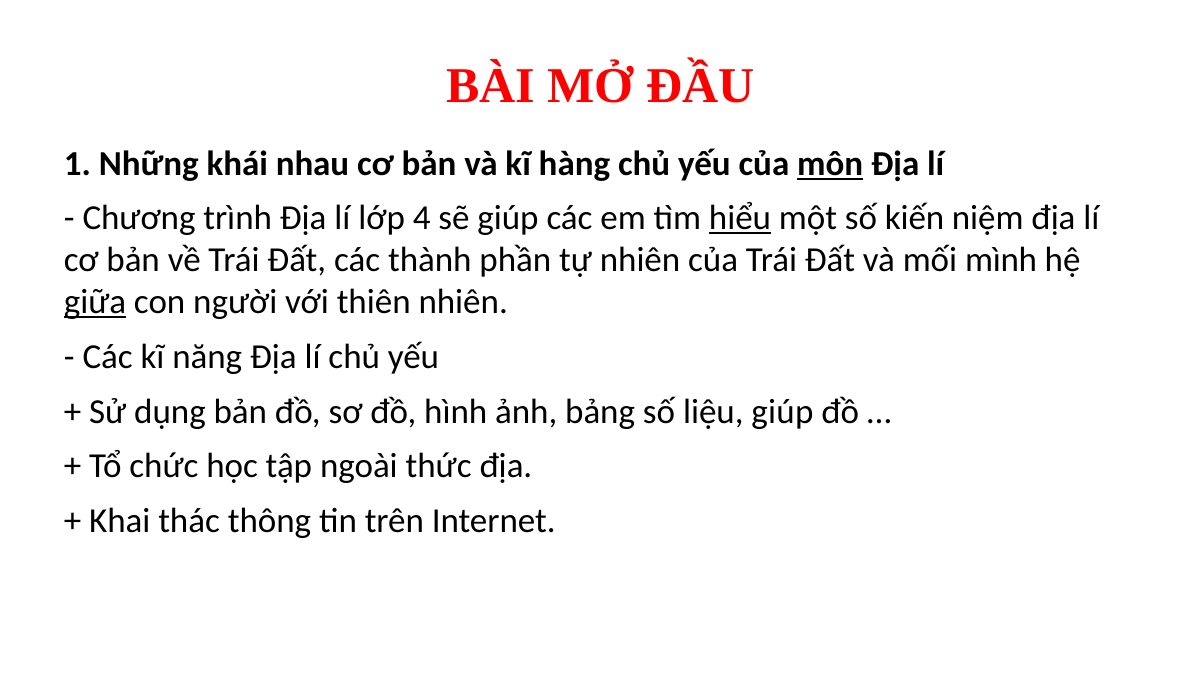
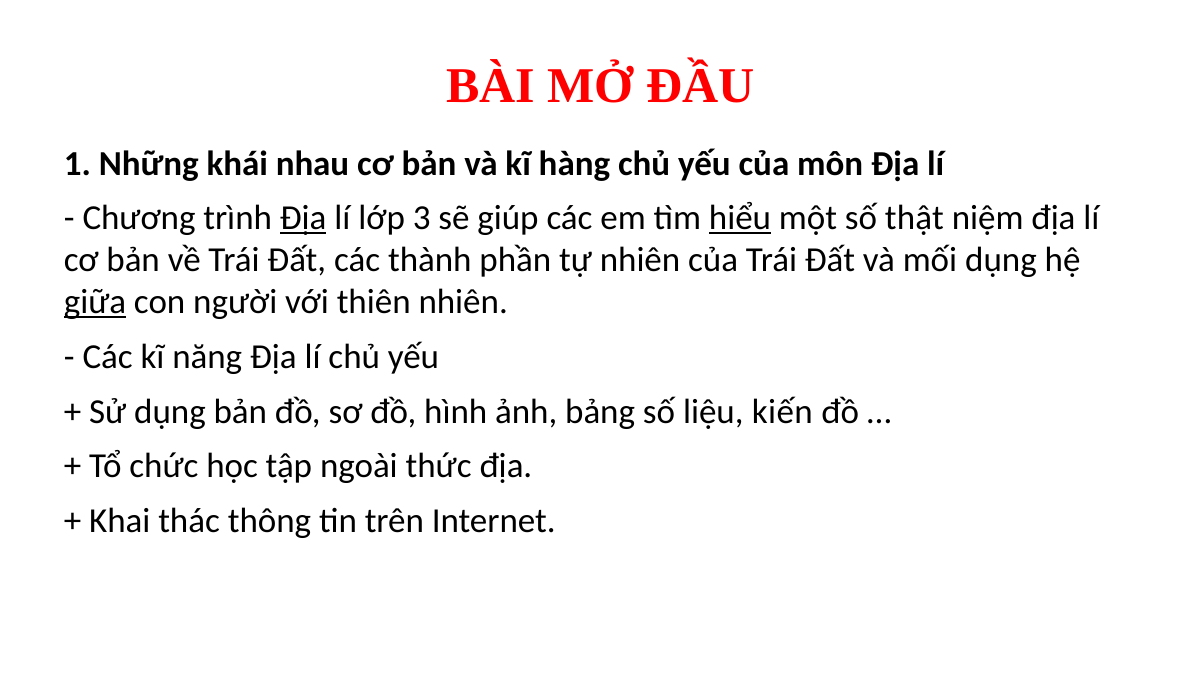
môn underline: present -> none (830, 163)
Địa underline: none -> present (303, 218)
4: 4 -> 3 (422, 218)
kiến: kiến -> thật (914, 218)
mối mình: mình -> dụng (1001, 260)
liệu giúp: giúp -> kiến (782, 411)
